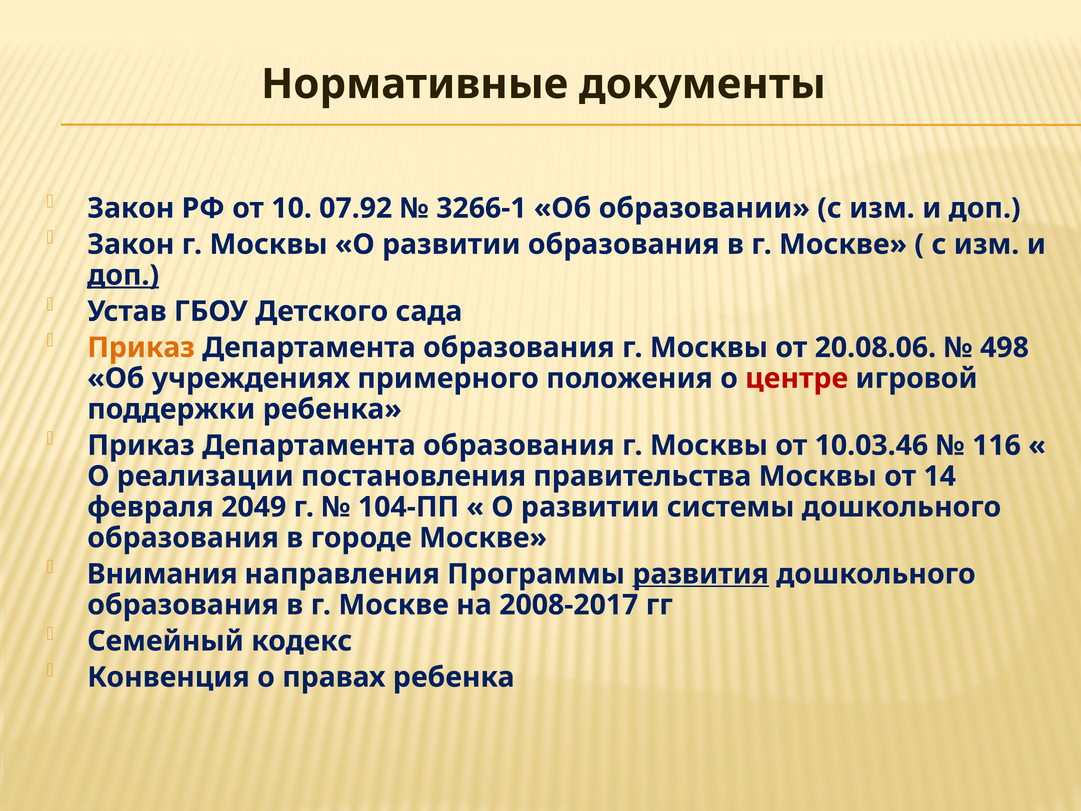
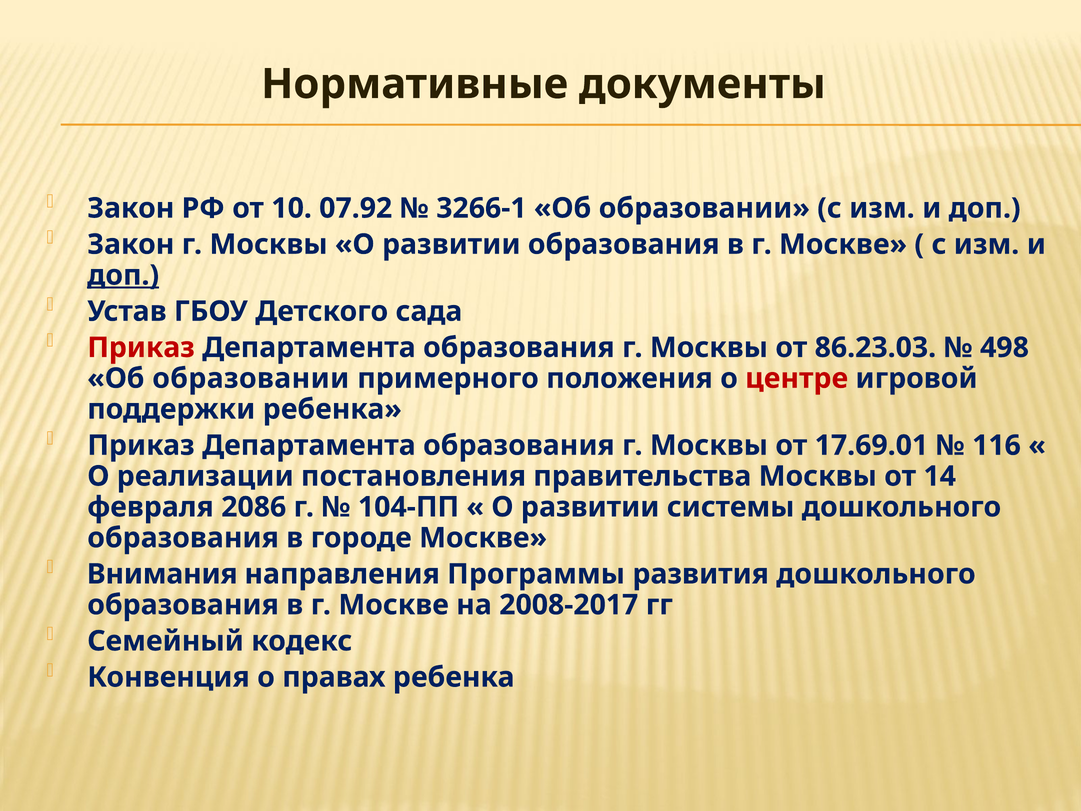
Приказ colour: orange -> red (141, 347)
20.08.06: 20.08.06 -> 86.23.03 (875, 347)
учреждениях: учреждениях -> образовании (251, 378)
10.03.46: 10.03.46 -> 17.69.01 (871, 445)
2049: 2049 -> 2086 (254, 507)
развития underline: present -> none (701, 574)
